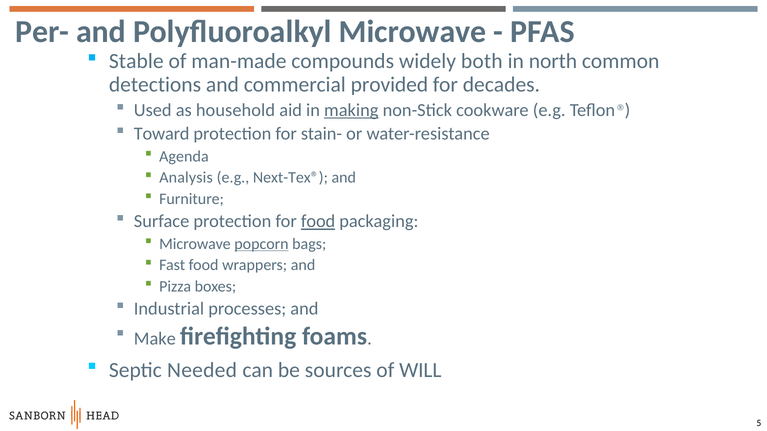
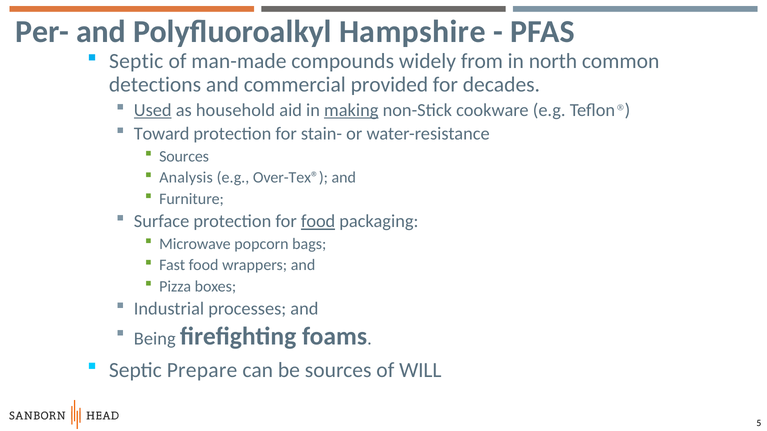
Polyfluoroalkyl Microwave: Microwave -> Hampshire (412, 32)
Stable: Stable -> Septic (136, 61)
both: both -> from (482, 61)
Used underline: none -> present (153, 110)
Agenda: Agenda -> Sources (184, 157)
Next-Tex®: Next-Tex® -> Over-Tex® (290, 178)
popcorn underline: present -> none (261, 244)
Make: Make -> Being (155, 339)
Needed: Needed -> Prepare (202, 370)
